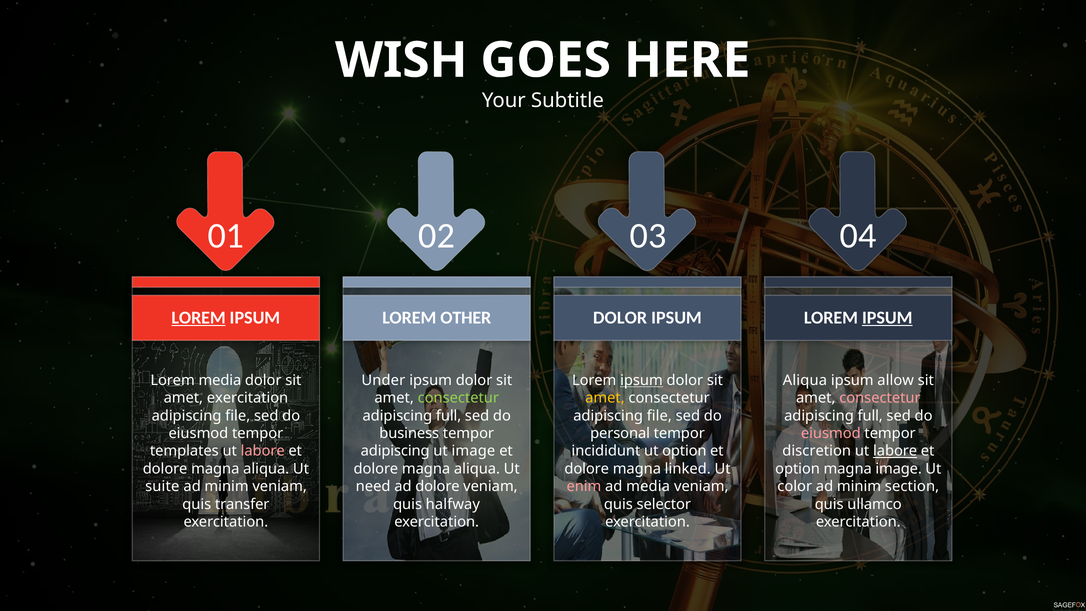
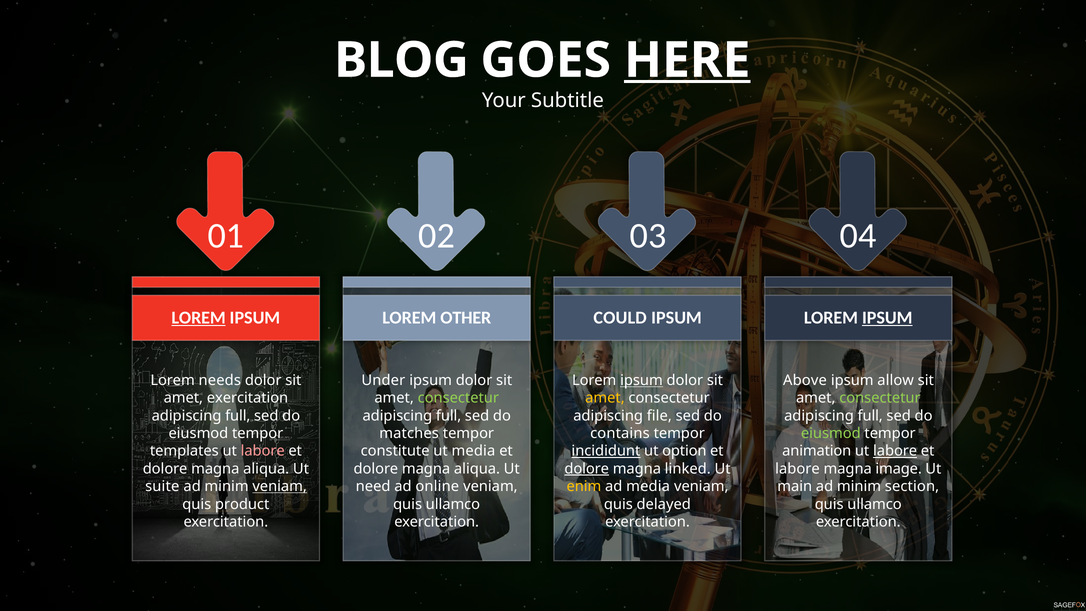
WISH: WISH -> BLOG (401, 60)
HERE underline: none -> present (687, 60)
DOLOR: DOLOR -> COULD (620, 318)
Lorem media: media -> needs (220, 380)
Aliqua: Aliqua -> Above (805, 380)
consectetur colour: pink -> light green (880, 398)
file: file -> full (238, 416)
business: business -> matches (409, 433)
personal: personal -> contains (620, 433)
eiusmod colour: pink -> light green (831, 433)
adipiscing: adipiscing -> constitute (395, 451)
ut image: image -> media (473, 451)
incididunt underline: none -> present (606, 451)
discretion: discretion -> animation (817, 451)
dolore underline: none -> present (587, 469)
option: option -> labore (797, 469)
veniam underline: none -> present (280, 486)
ad dolore: dolore -> online (437, 486)
enim colour: pink -> yellow (584, 486)
color: color -> main (795, 486)
transfer: transfer -> product (242, 504)
halfway: halfway -> ullamco (453, 504)
selector: selector -> delayed (664, 504)
